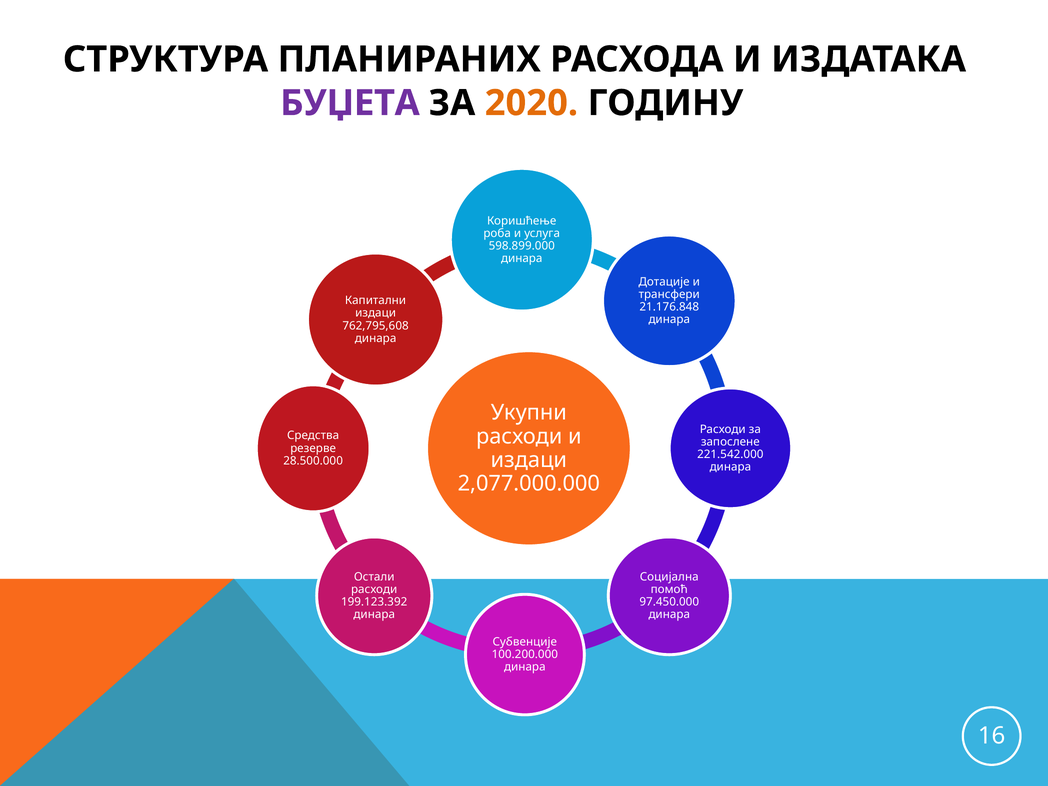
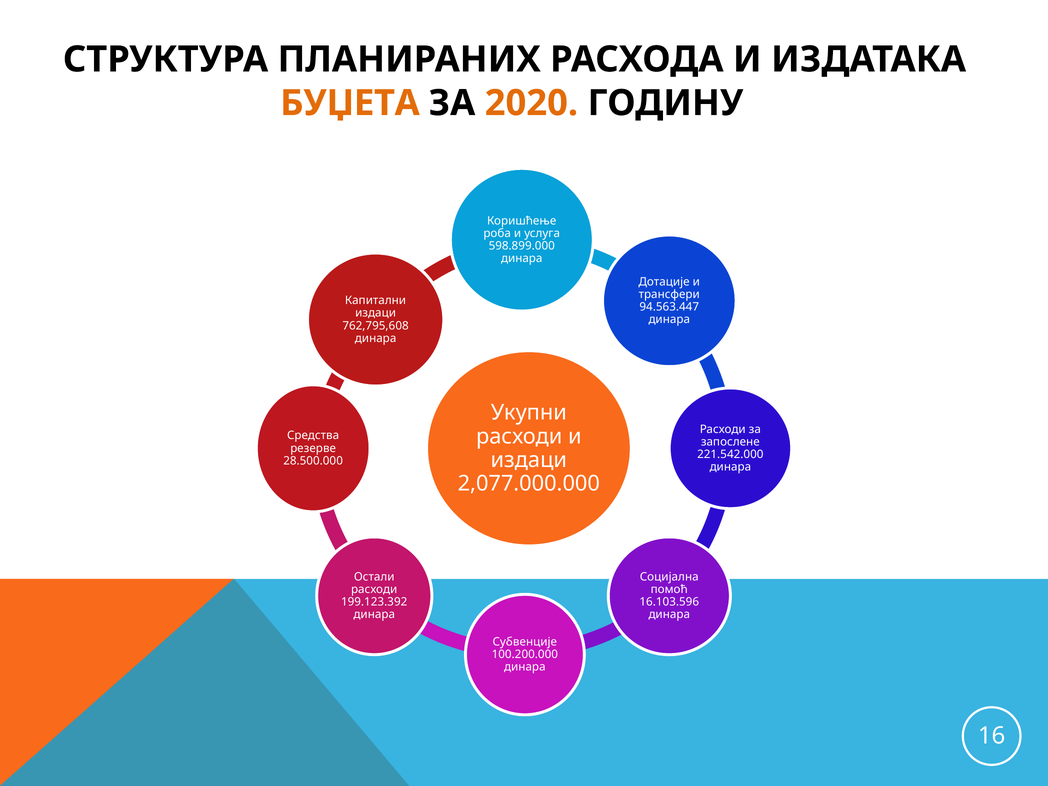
БУЏЕТА colour: purple -> orange (350, 103)
21.176.848: 21.176.848 -> 94.563.447 (669, 307)
97.450.000: 97.450.000 -> 16.103.596 (669, 602)
